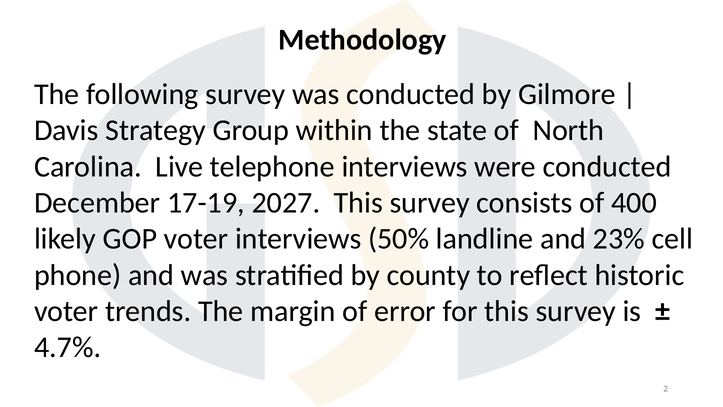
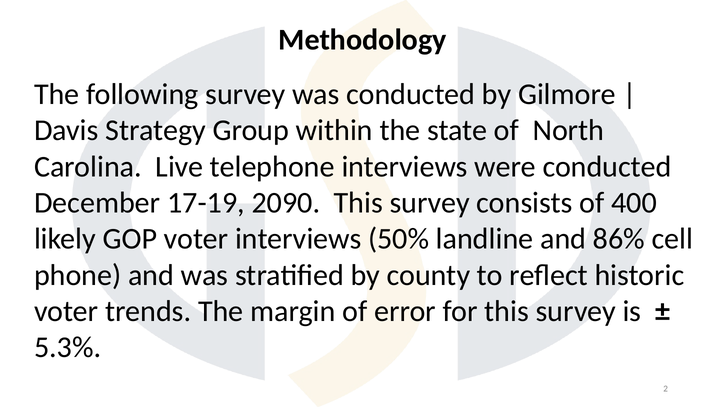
2027: 2027 -> 2090 (286, 203)
23%: 23% -> 86% (619, 239)
4.7%: 4.7% -> 5.3% (68, 347)
